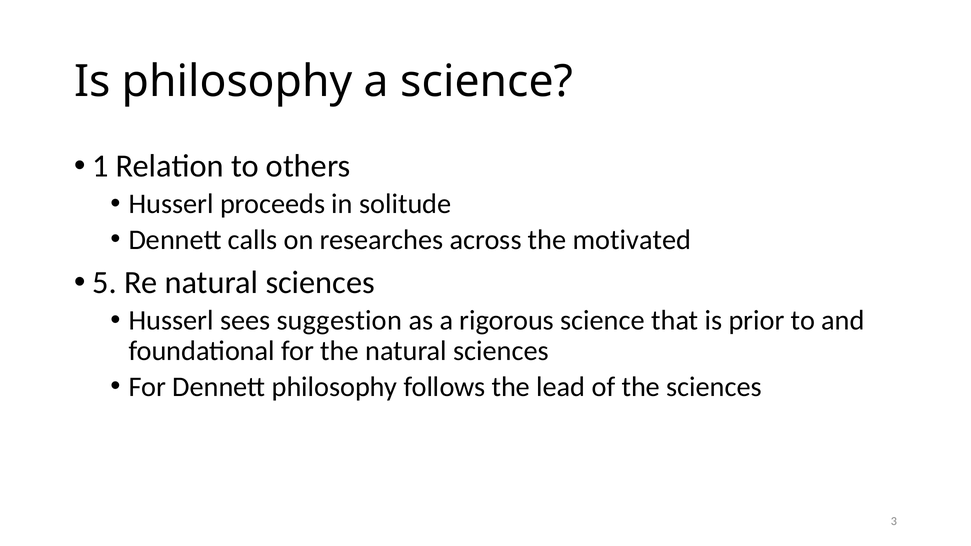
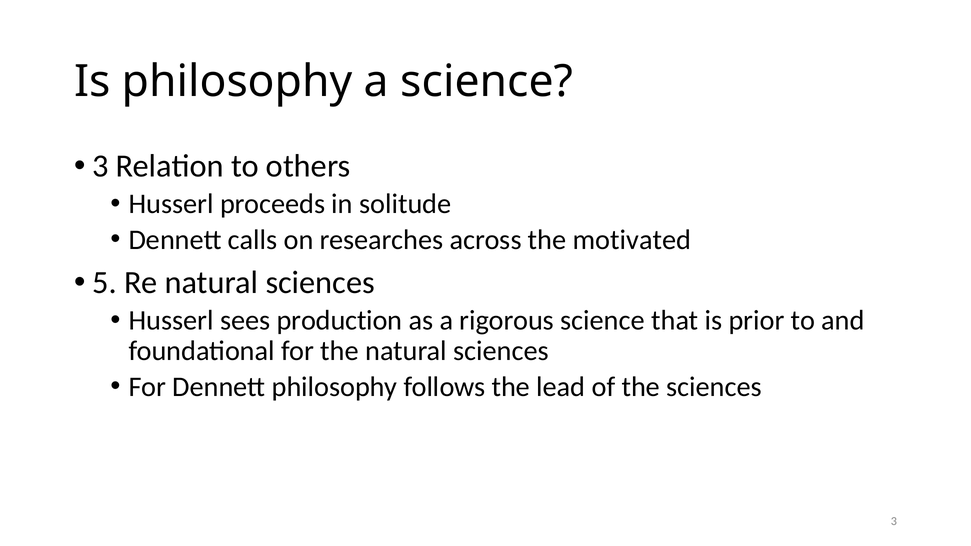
1: 1 -> 3 (100, 166)
suggestion: suggestion -> production (339, 321)
